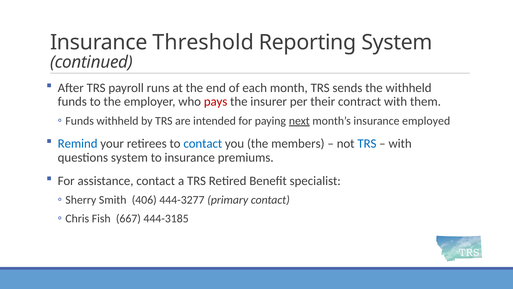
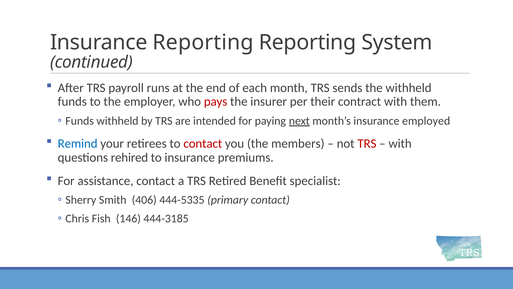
Insurance Threshold: Threshold -> Reporting (203, 42)
contact colour: blue -> red (203, 143)
TRS colour: blue -> red (367, 143)
questions system: system -> rehired (129, 157)
444-3277: 444-3277 -> 444-5335 (182, 200)
667: 667 -> 146 (128, 218)
